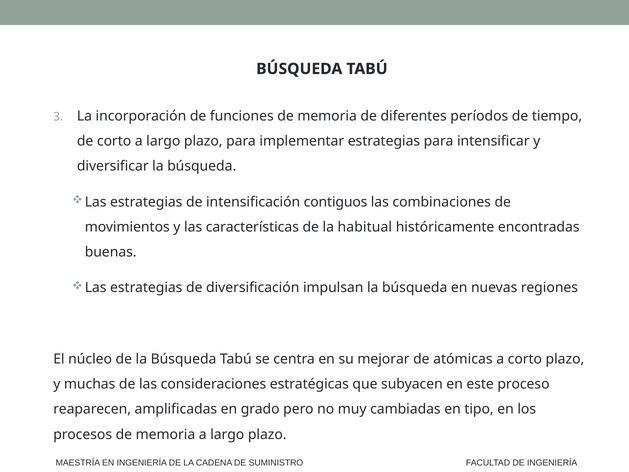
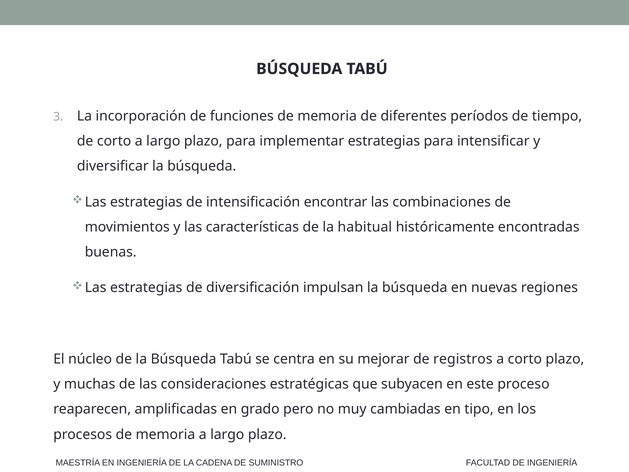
contiguos: contiguos -> encontrar (336, 202)
atómicas: atómicas -> registros (463, 359)
